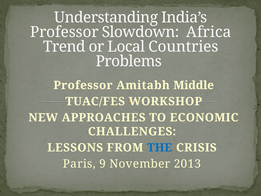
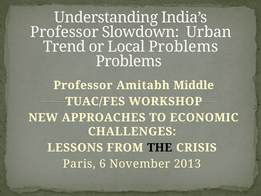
Africa: Africa -> Urban (209, 32)
Local Countries: Countries -> Problems (183, 47)
THE colour: blue -> black (160, 147)
9: 9 -> 6 (103, 164)
